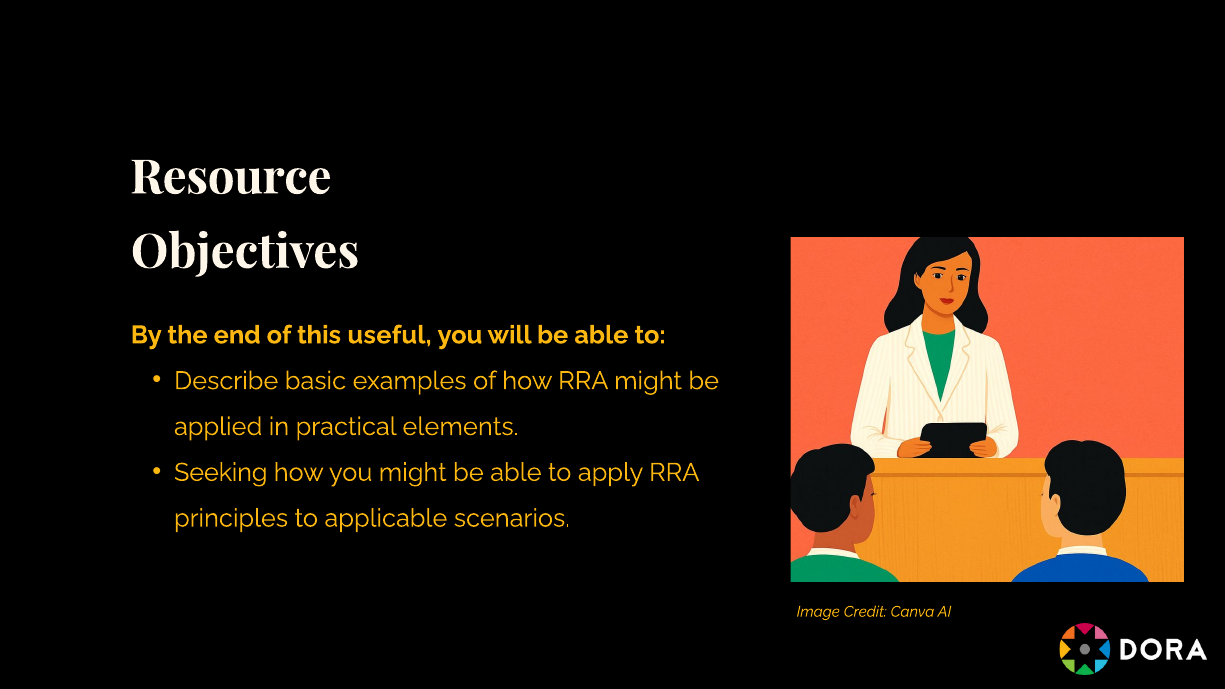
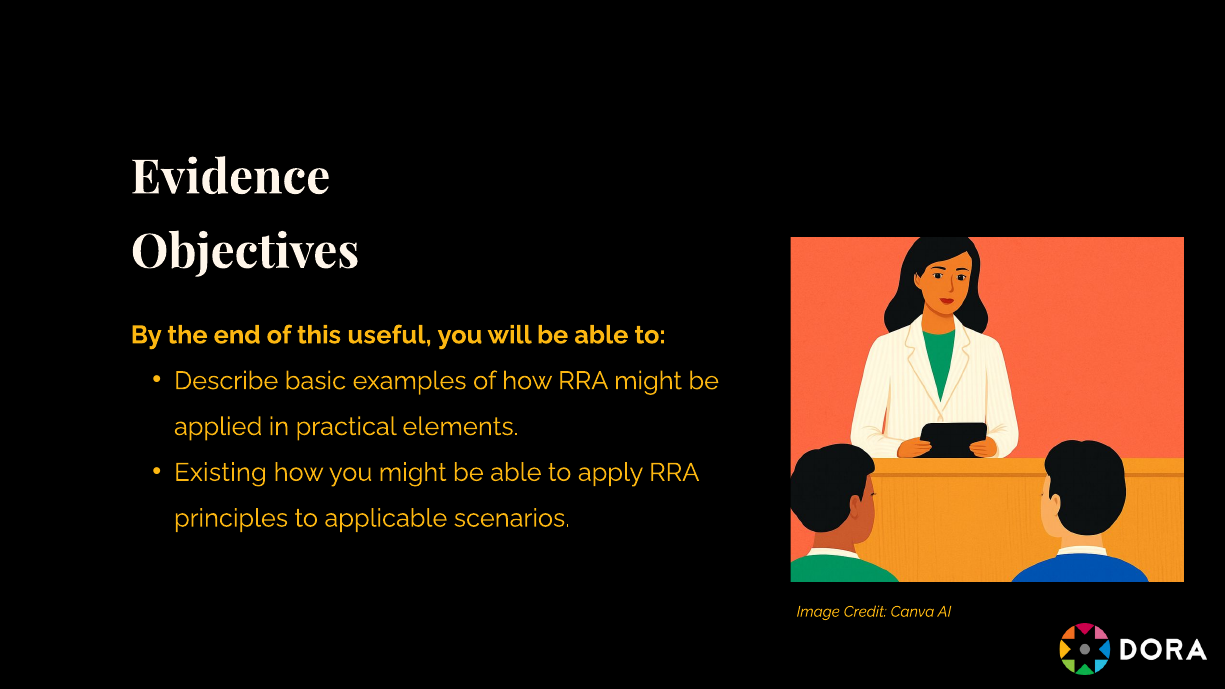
Resource: Resource -> Evidence (231, 178)
Seeking: Seeking -> Existing (220, 472)
